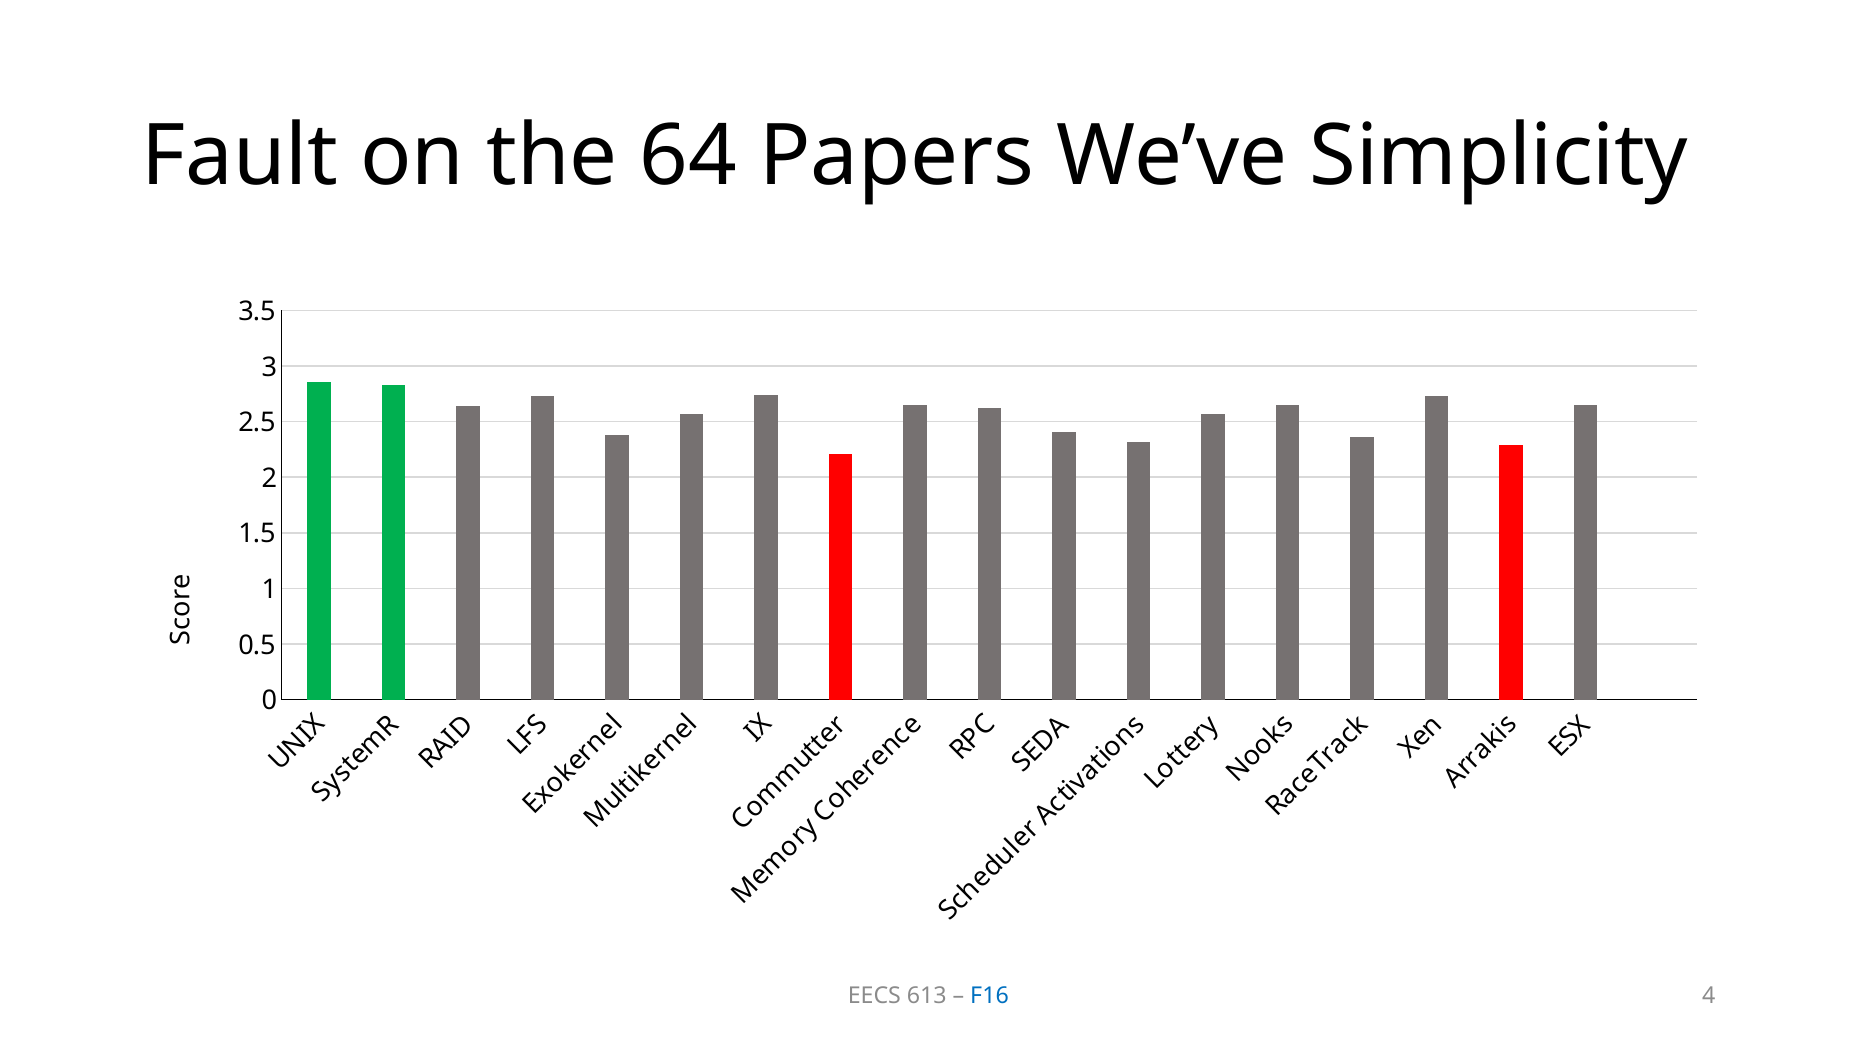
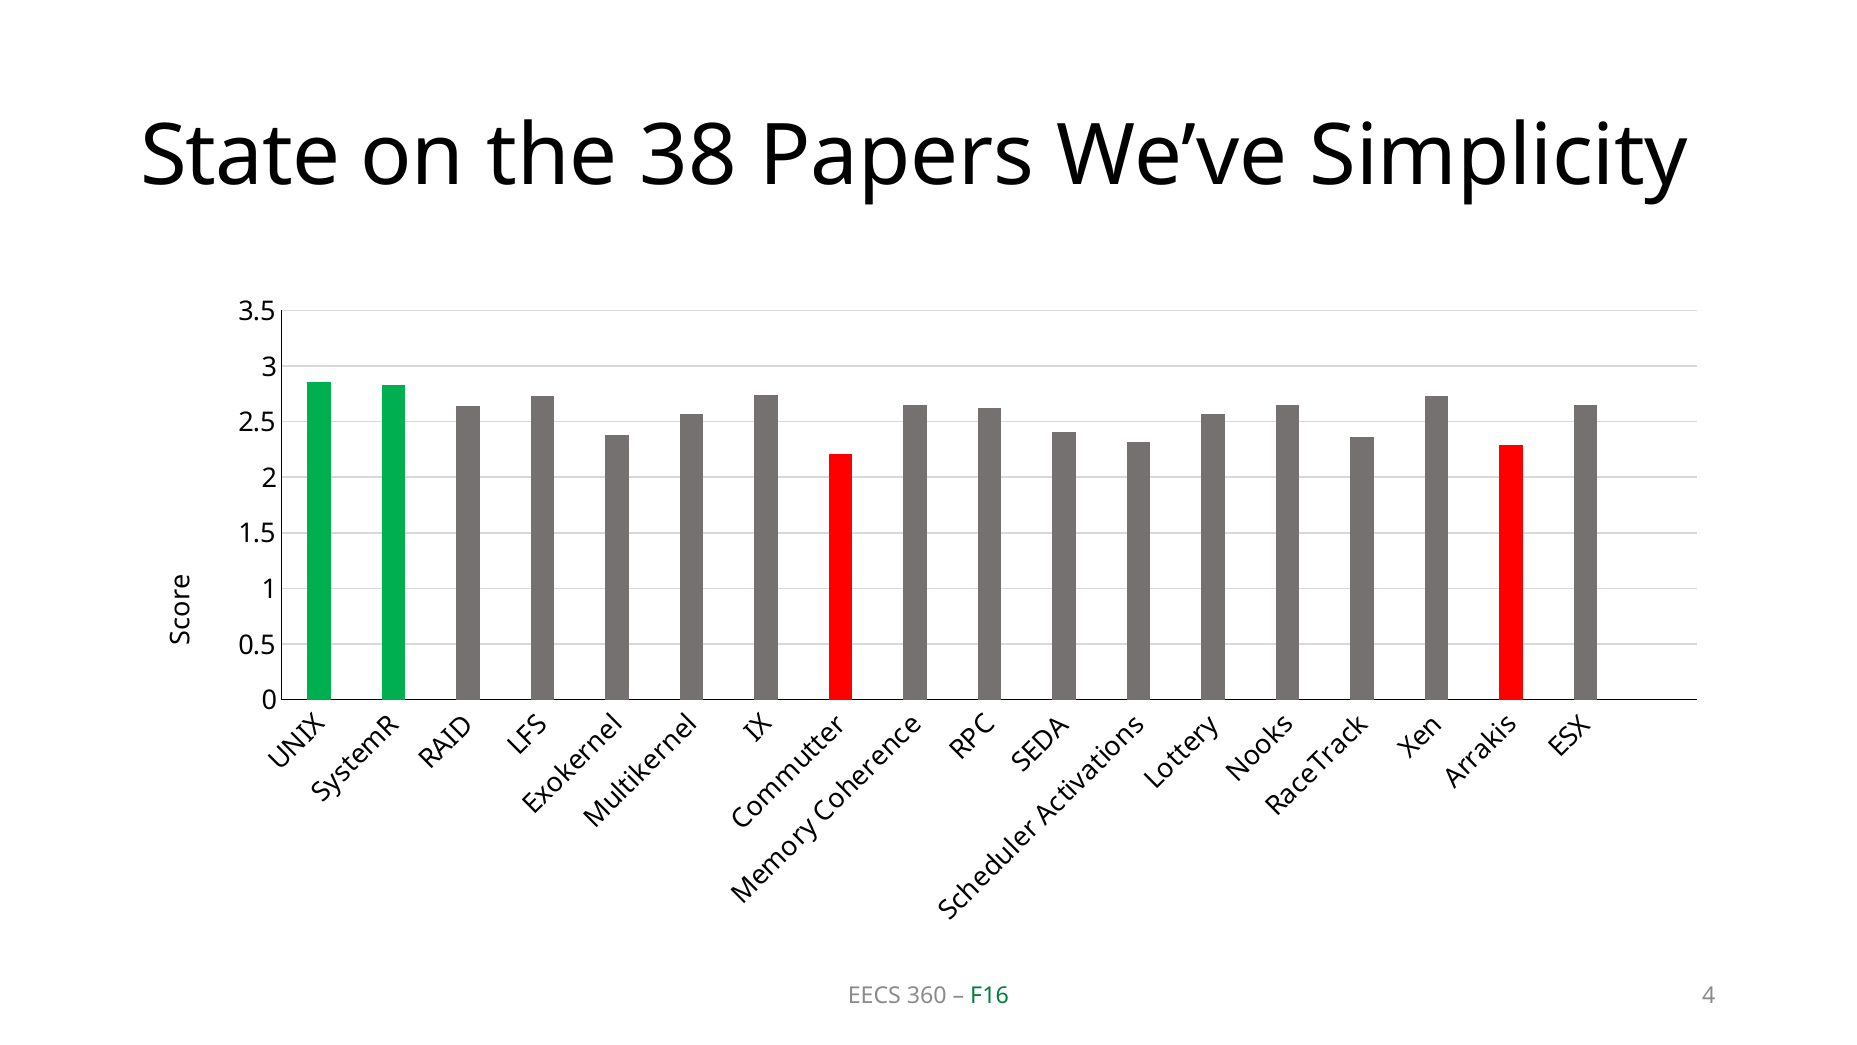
Fault: Fault -> State (240, 156)
64: 64 -> 38 (688, 156)
613: 613 -> 360 (927, 996)
F16 colour: blue -> green (990, 996)
